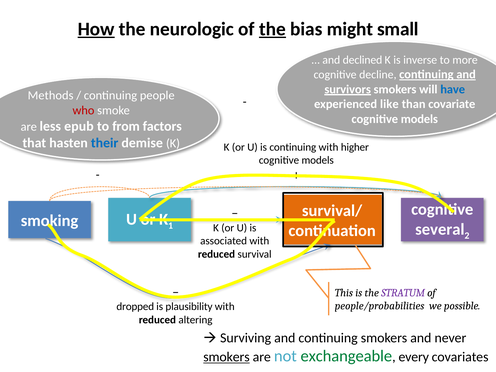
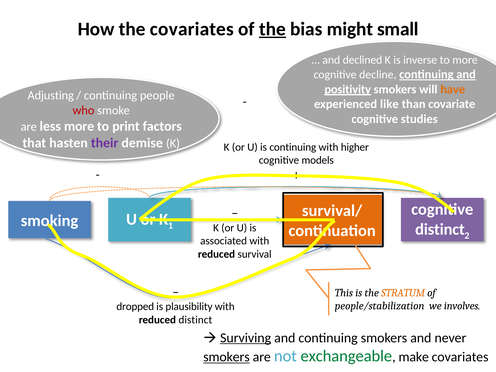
How underline: present -> none (96, 29)
the neurologic: neurologic -> covariates (192, 29)
survivors: survivors -> positivity (348, 89)
have colour: blue -> orange (453, 89)
Methods: Methods -> Adjusting (51, 96)
models: models -> studies (419, 119)
less epub: epub -> more (79, 126)
from: from -> print (126, 126)
their colour: blue -> purple (105, 143)
several: several -> distinct (440, 229)
STRATUM colour: purple -> orange (403, 293)
people/probabilities: people/probabilities -> people/stabilization (380, 306)
possible: possible -> involves (462, 306)
reduced altering: altering -> distinct (195, 320)
Surviving underline: none -> present (246, 338)
every: every -> make (414, 357)
